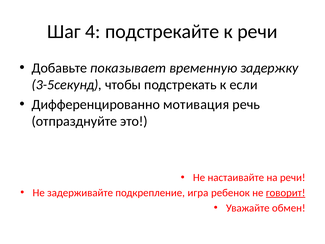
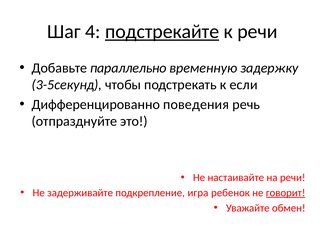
подстрекайте underline: none -> present (162, 31)
показывает: показывает -> параллельно (128, 68)
мотивация: мотивация -> поведения (196, 104)
